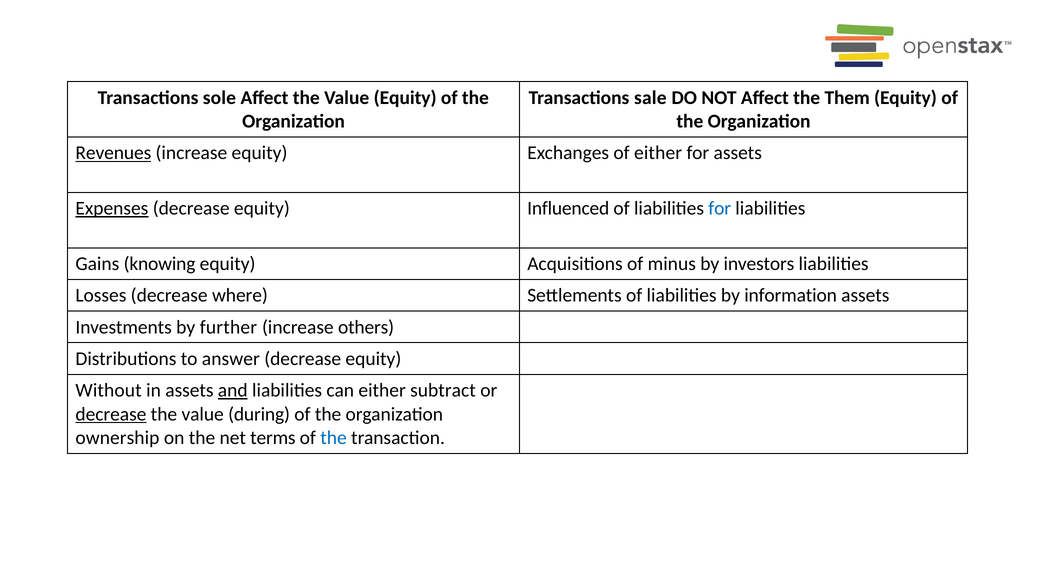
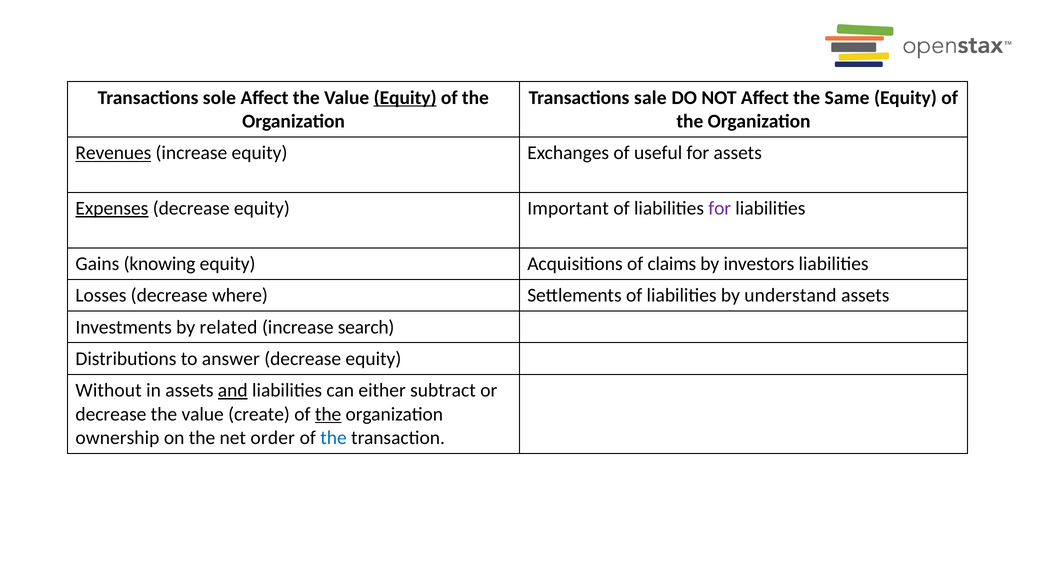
Equity underline: none -> present (405, 97)
Them: Them -> Same (847, 97)
of either: either -> useful (658, 153)
Influenced: Influenced -> Important (568, 208)
for colour: blue -> purple (720, 208)
minus: minus -> claims (672, 264)
information: information -> understand (790, 295)
further: further -> related (228, 327)
others: others -> search (366, 327)
decrease underline: present -> none (111, 414)
during: during -> create (259, 414)
the underline: none -> present (328, 414)
terms: terms -> order (273, 438)
